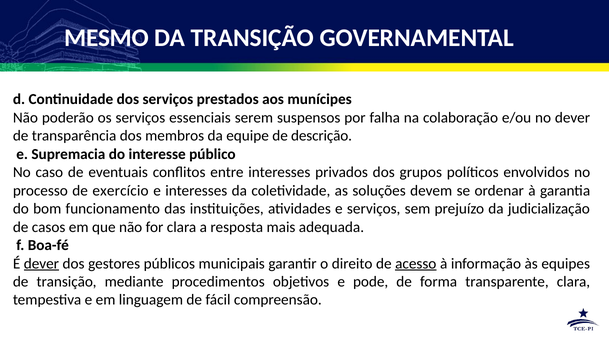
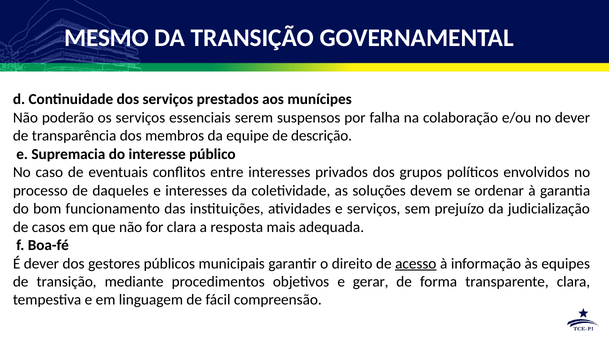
exercício: exercício -> daqueles (121, 191)
dever underline: present -> none (41, 264)
pode: pode -> gerar (371, 282)
